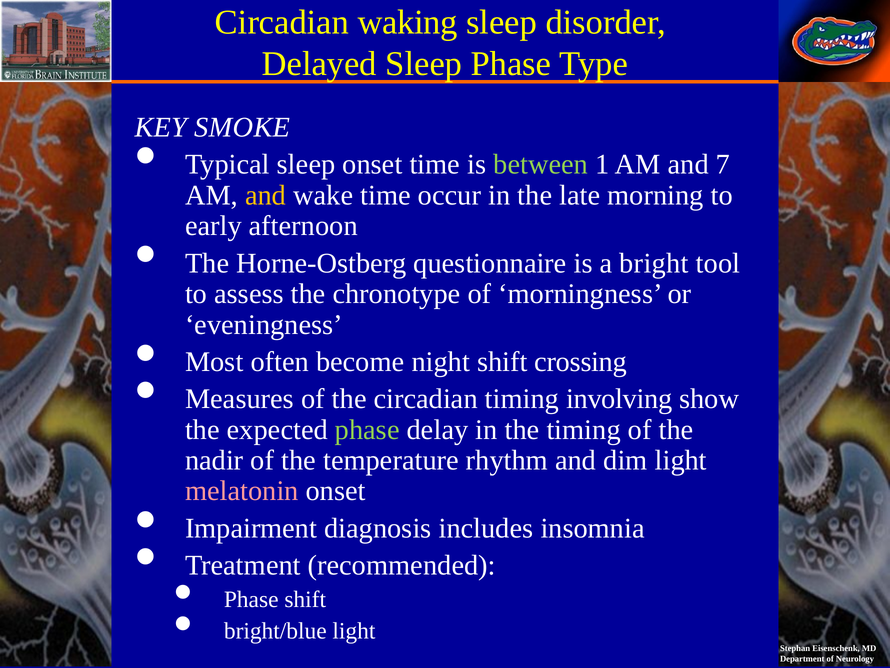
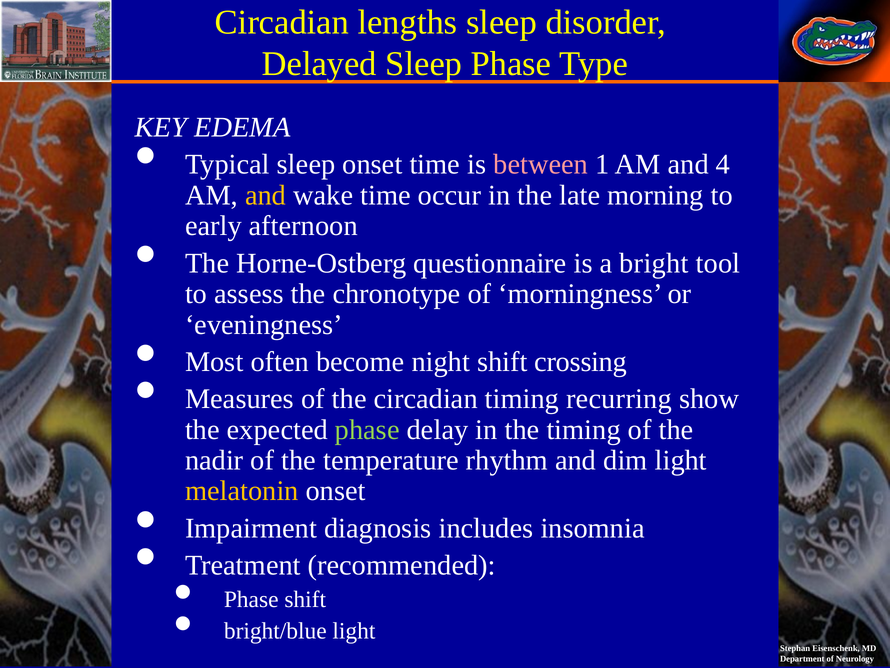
waking: waking -> lengths (407, 22)
SMOKE: SMOKE -> EDEMA (242, 127)
between colour: light green -> pink (541, 164)
7: 7 -> 4 (723, 164)
involving: involving -> recurring (619, 399)
melatonin colour: pink -> yellow (242, 491)
